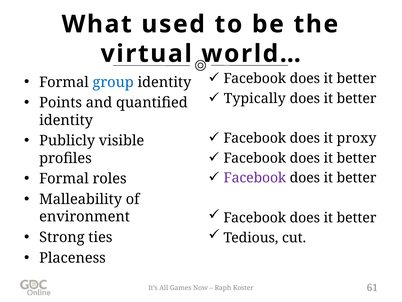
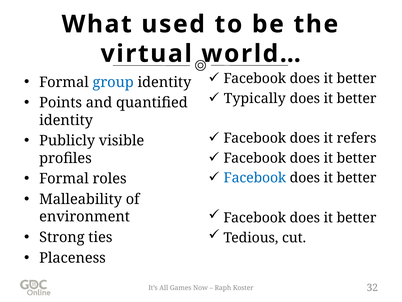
proxy: proxy -> refers (357, 138)
Facebook colour: purple -> blue (255, 178)
61: 61 -> 32 (372, 287)
